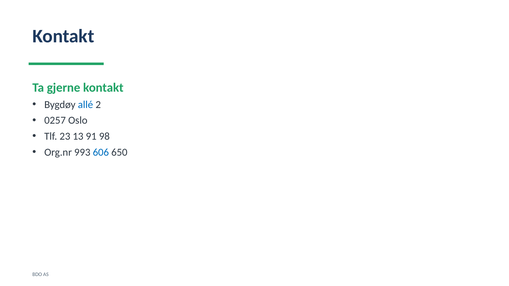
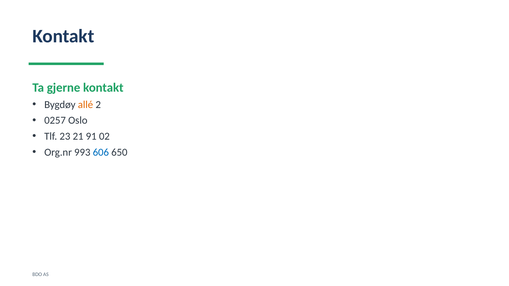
allé colour: blue -> orange (85, 105)
13: 13 -> 21 (78, 136)
98: 98 -> 02 (104, 136)
